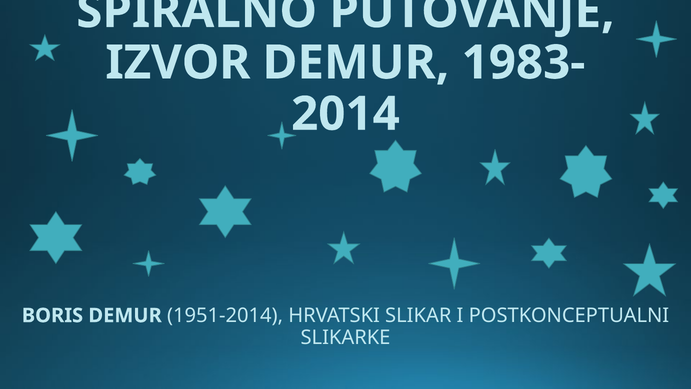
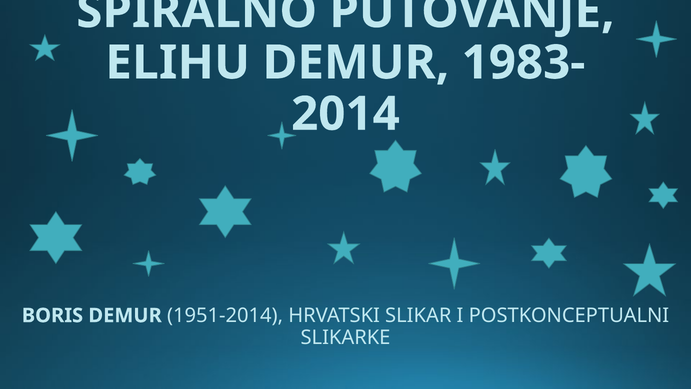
IZVOR: IZVOR -> ELIHU (178, 63)
